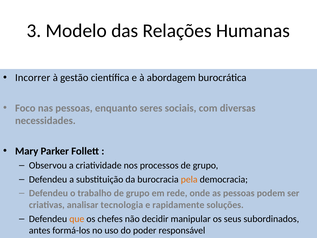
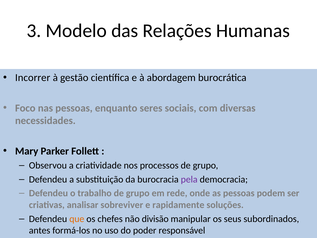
pela colour: orange -> purple (189, 179)
tecnologia: tecnologia -> sobreviver (122, 205)
decidir: decidir -> divisão (155, 219)
